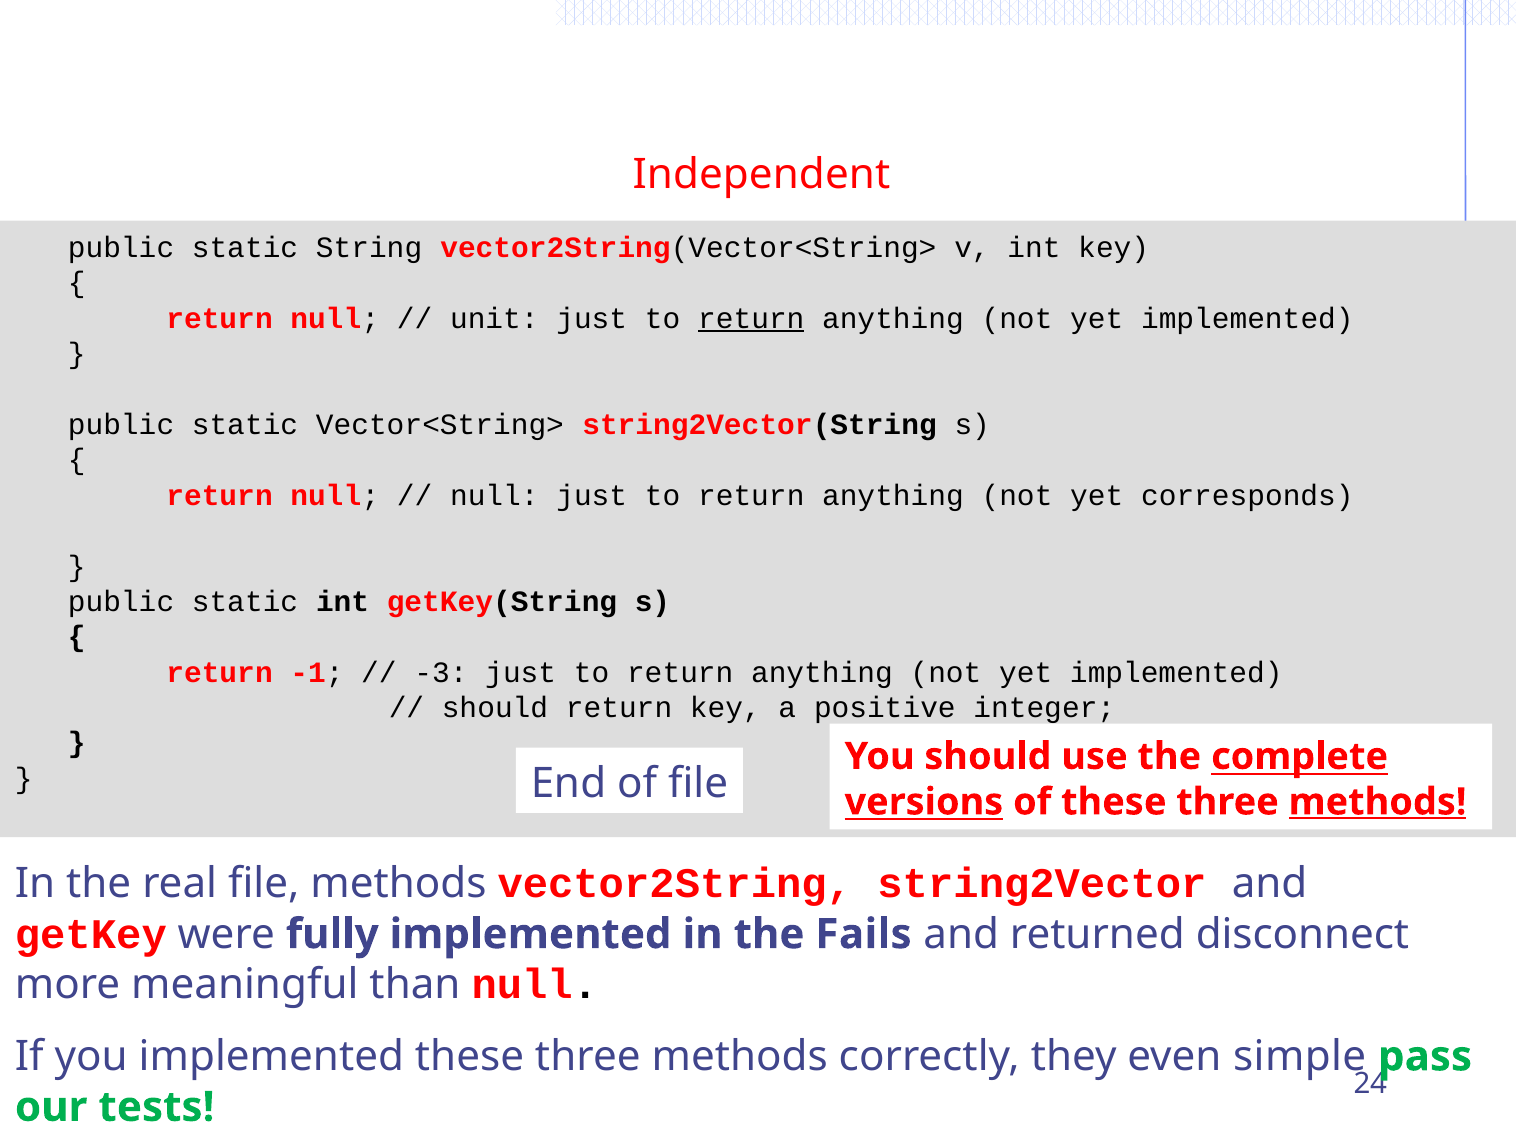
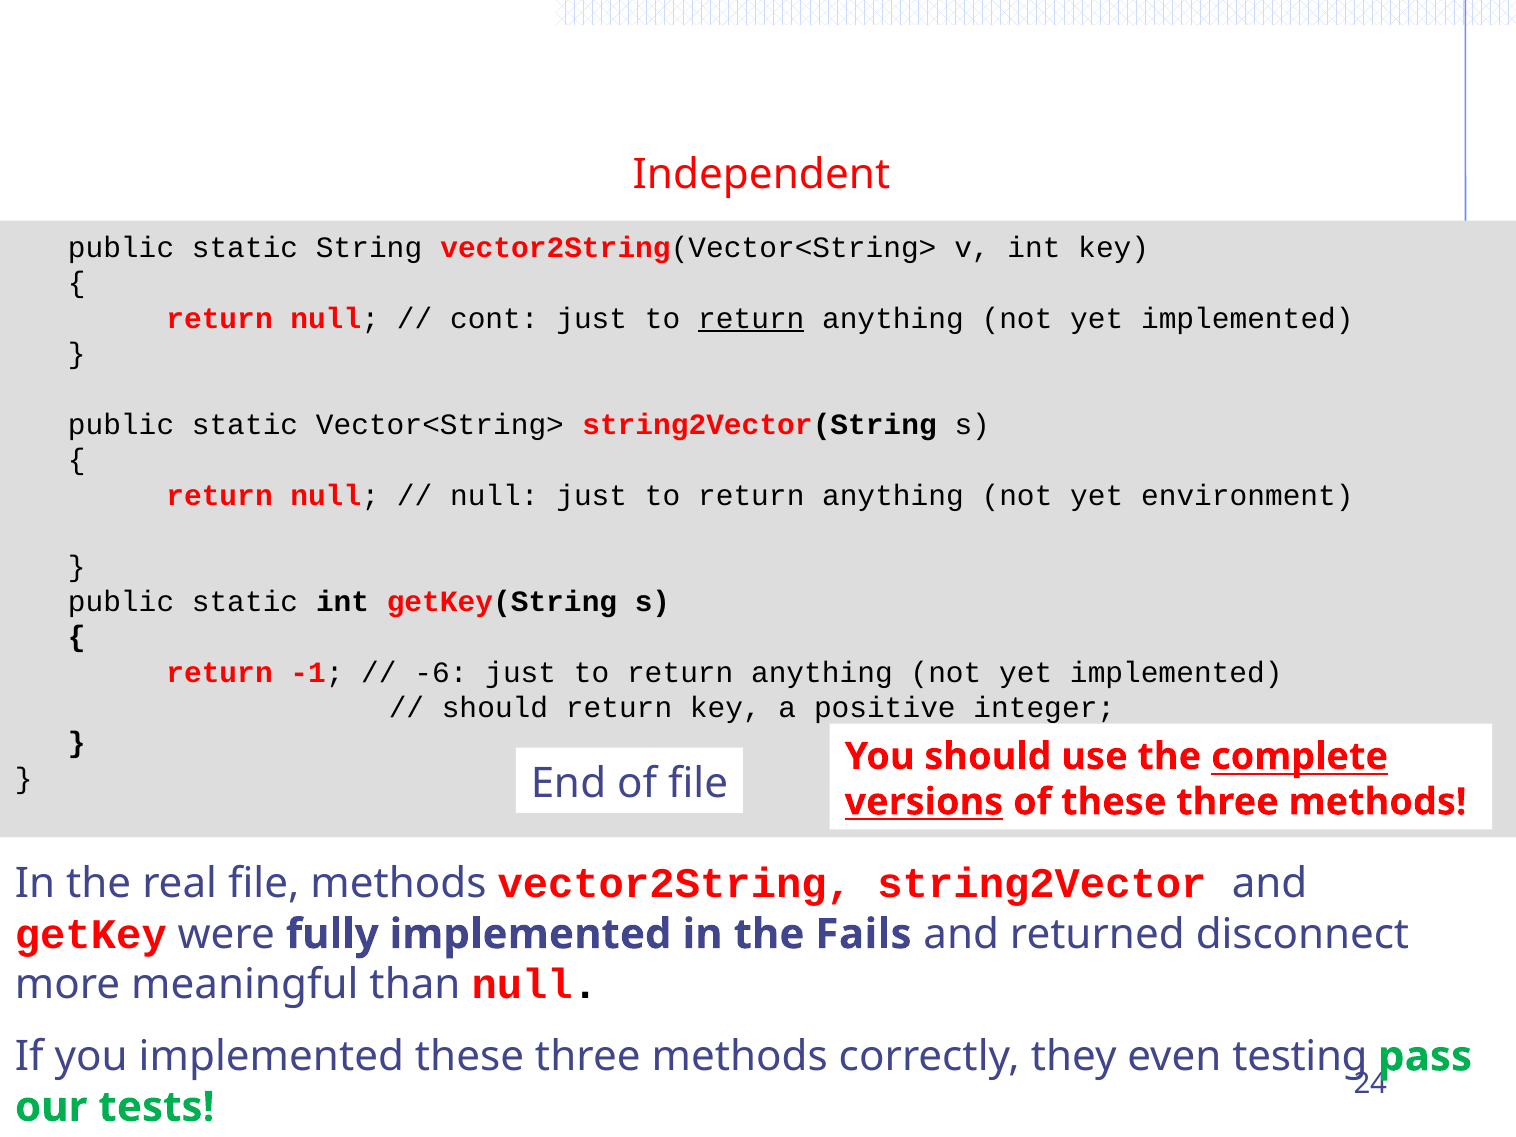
unit: unit -> cont (494, 319)
corresponds: corresponds -> environment (1247, 496)
-3: -3 -> -6 (441, 672)
methods underline: present -> none (1378, 802)
simple: simple -> testing (1300, 1056)
